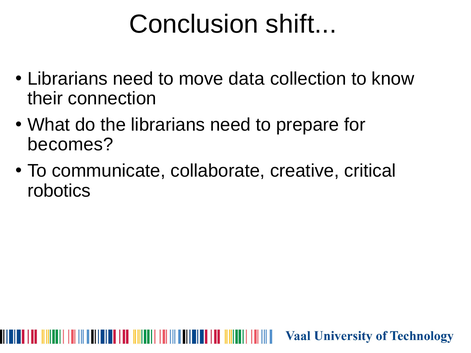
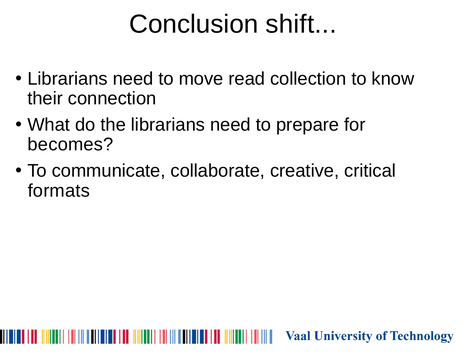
data: data -> read (247, 79)
robotics: robotics -> formats (59, 191)
